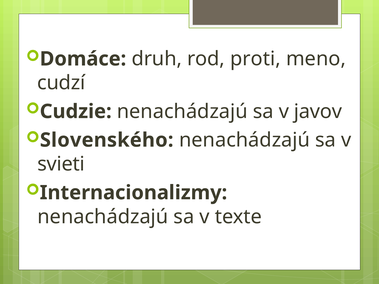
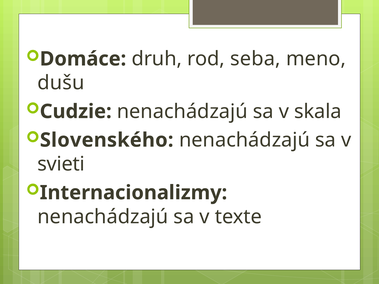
proti: proti -> seba (255, 59)
cudzí: cudzí -> dušu (61, 83)
javov: javov -> skala (318, 112)
